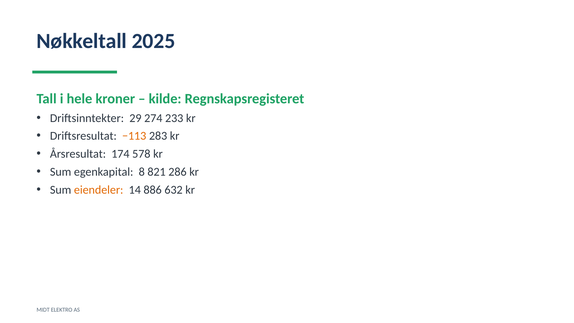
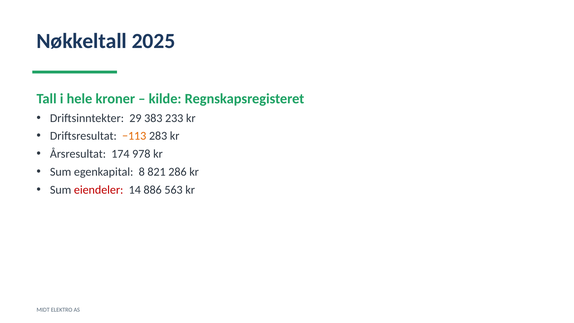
274: 274 -> 383 (153, 118)
578: 578 -> 978 (141, 154)
eiendeler colour: orange -> red (99, 190)
632: 632 -> 563 (174, 190)
